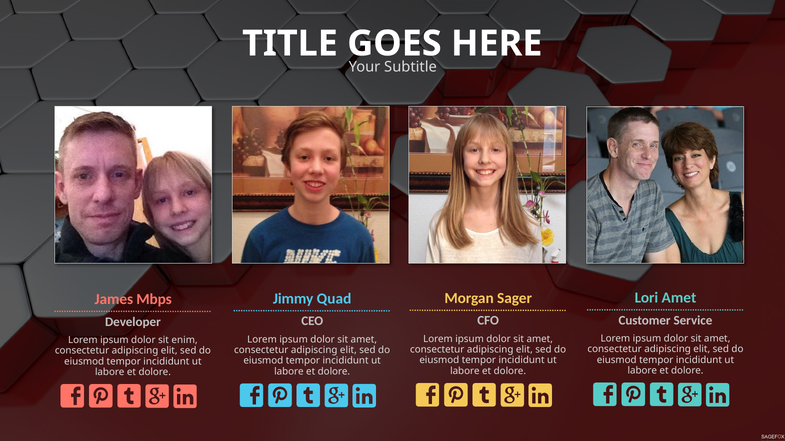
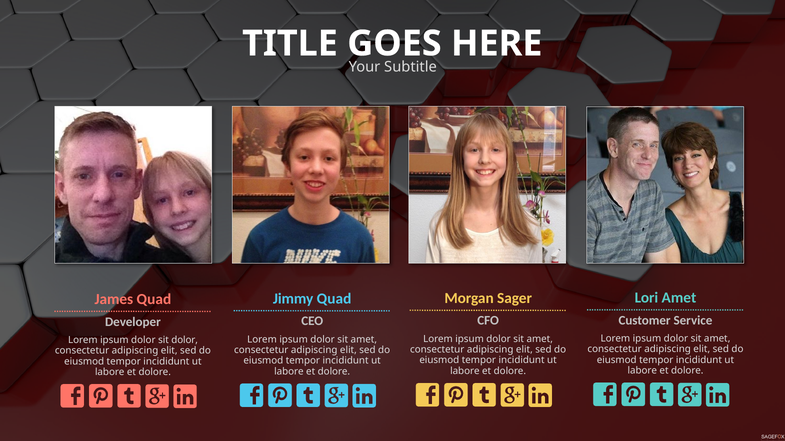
James Mbps: Mbps -> Quad (154, 300)
sit enim: enim -> dolor (185, 341)
